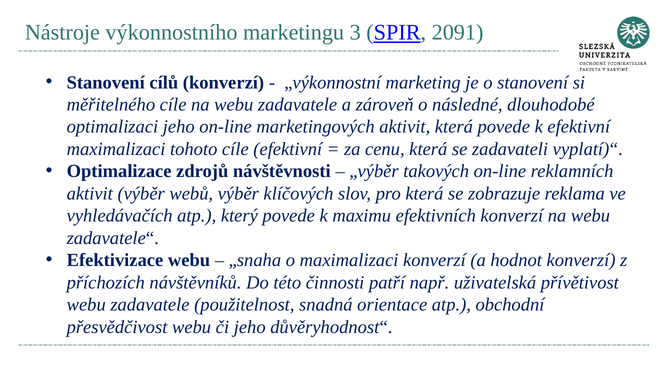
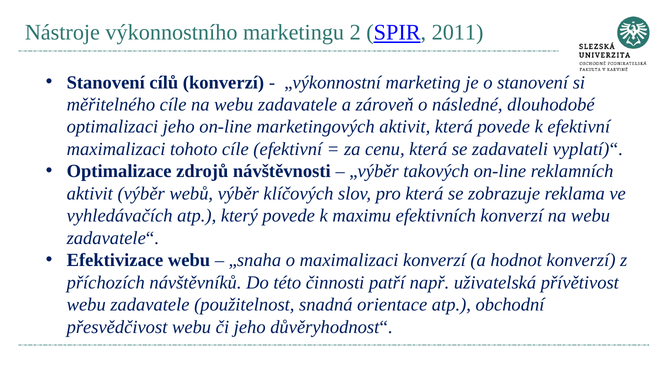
3: 3 -> 2 (355, 32)
2091: 2091 -> 2011 (458, 32)
